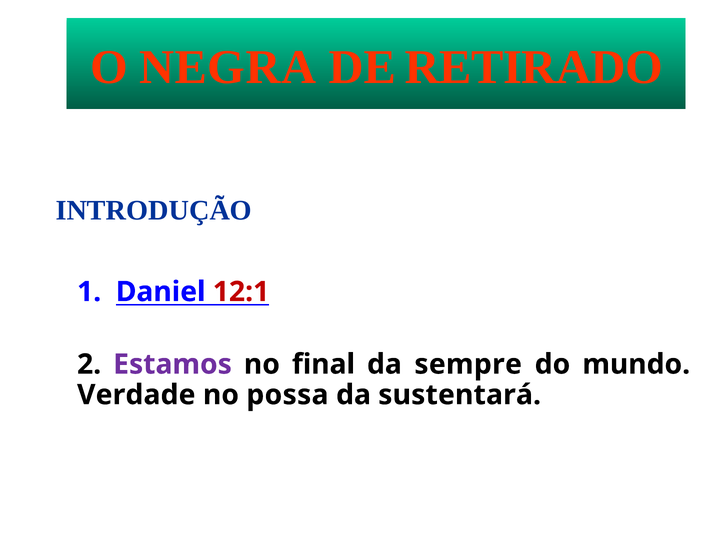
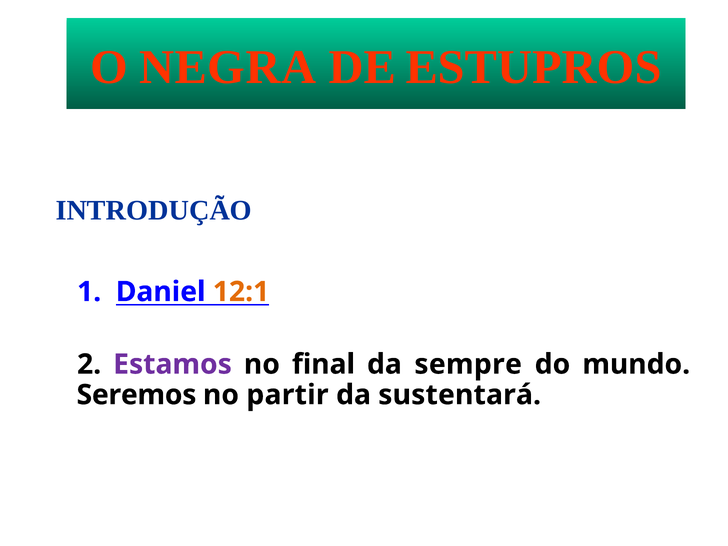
RETIRADO: RETIRADO -> ESTUPROS (534, 67)
12:1 colour: red -> orange (241, 292)
Verdade: Verdade -> Seremos (136, 395)
possa: possa -> partir (287, 395)
